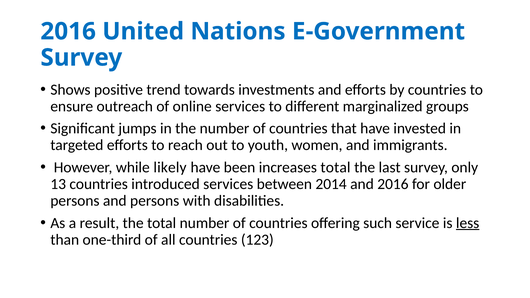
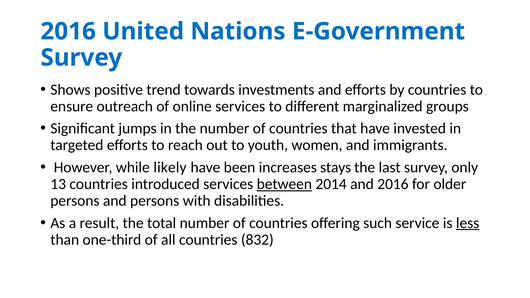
increases total: total -> stays (336, 167)
between underline: none -> present (284, 184)
123: 123 -> 832 (257, 240)
